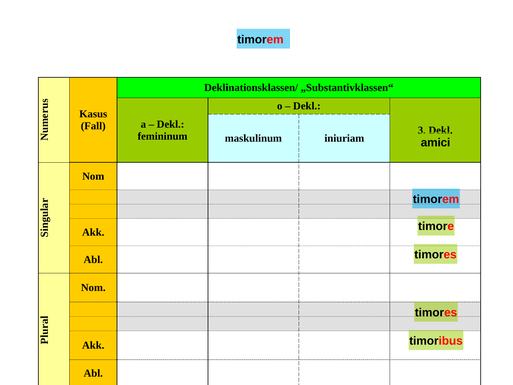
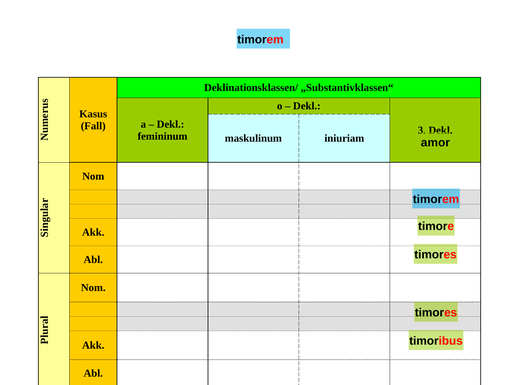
amici: amici -> amor (435, 143)
